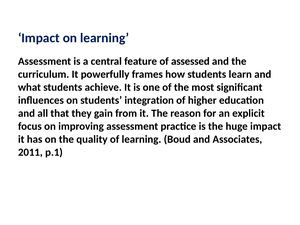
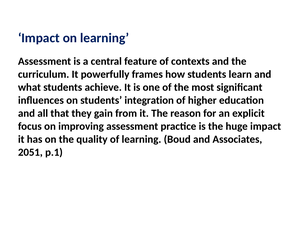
assessed: assessed -> contexts (190, 61)
2011: 2011 -> 2051 (30, 152)
